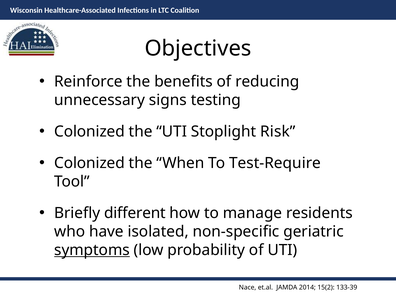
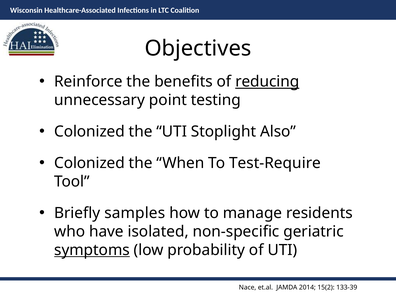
reducing underline: none -> present (267, 82)
signs: signs -> point (168, 100)
Risk: Risk -> Also (278, 132)
different: different -> samples (135, 213)
